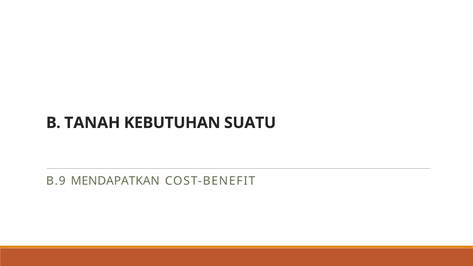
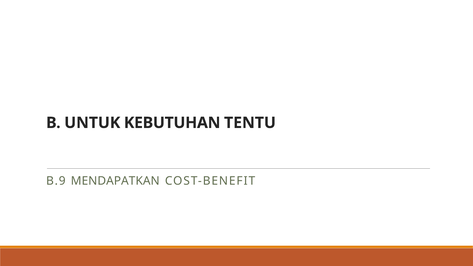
TANAH: TANAH -> UNTUK (92, 123)
SUATU: SUATU -> TENTU (250, 123)
